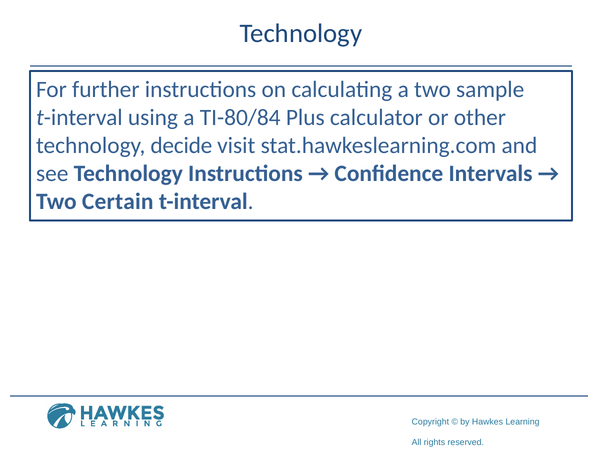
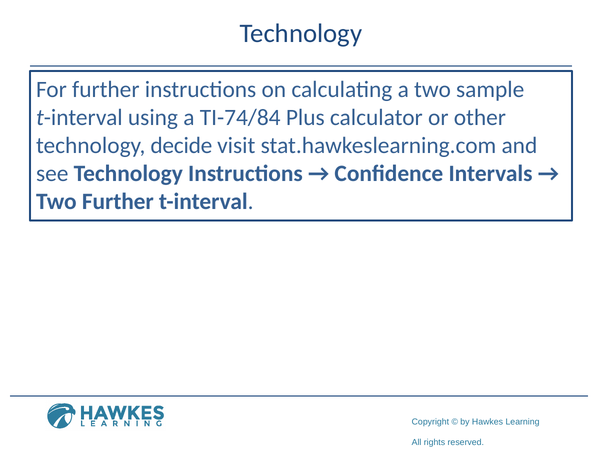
TI-80/84: TI-80/84 -> TI-74/84 (240, 118)
Two Certain: Certain -> Further (118, 202)
